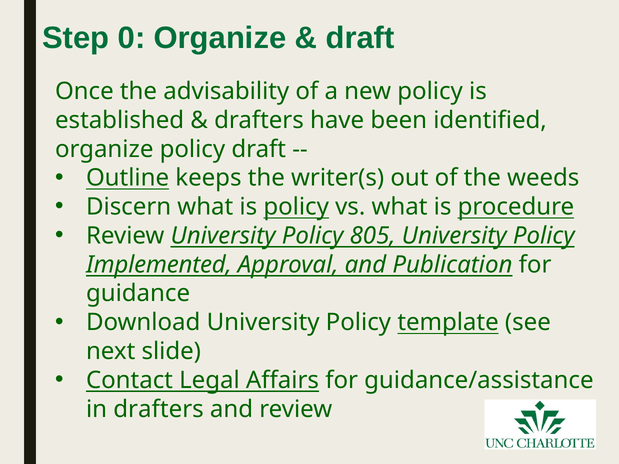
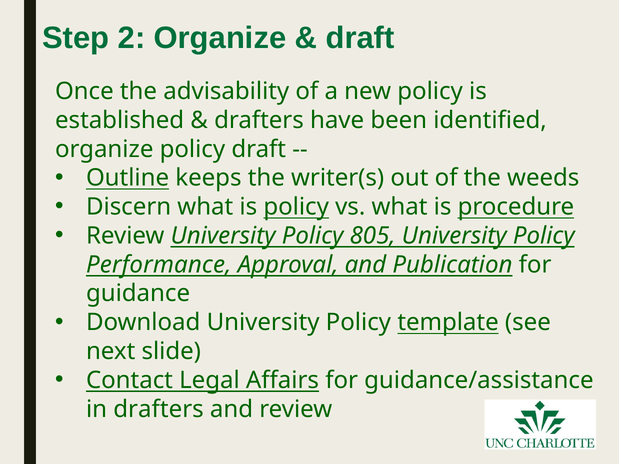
0: 0 -> 2 (132, 38)
Implemented: Implemented -> Performance (159, 265)
